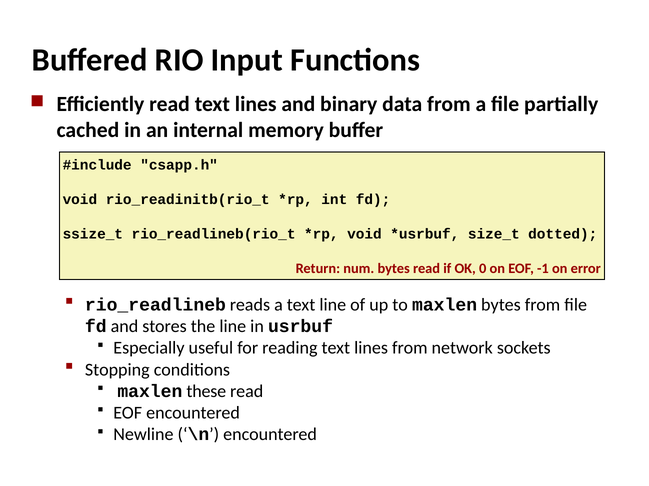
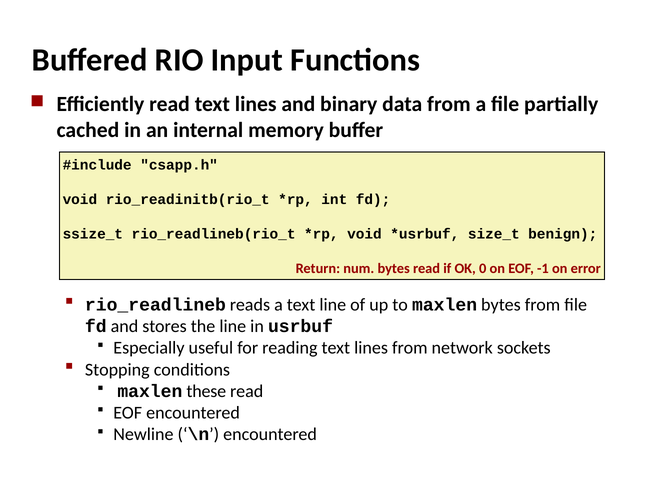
dotted: dotted -> benign (563, 234)
